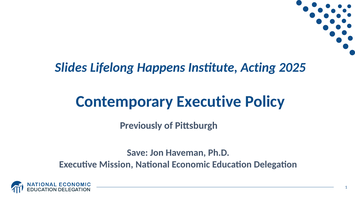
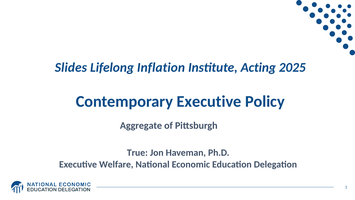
Happens: Happens -> Inflation (161, 67)
Previously: Previously -> Aggregate (141, 125)
Save: Save -> True (137, 153)
Mission: Mission -> Welfare (116, 164)
